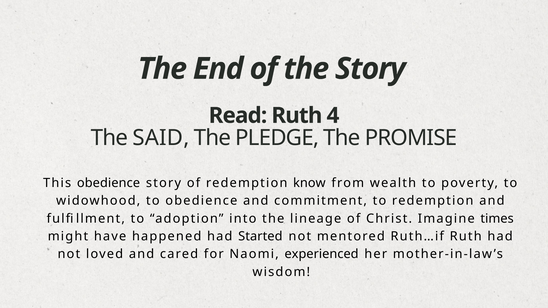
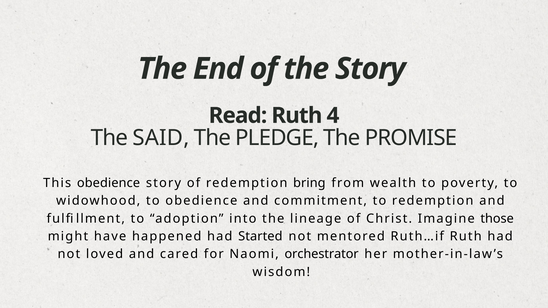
know: know -> bring (309, 183)
times: times -> those (497, 219)
experienced: experienced -> orchestrator (322, 254)
